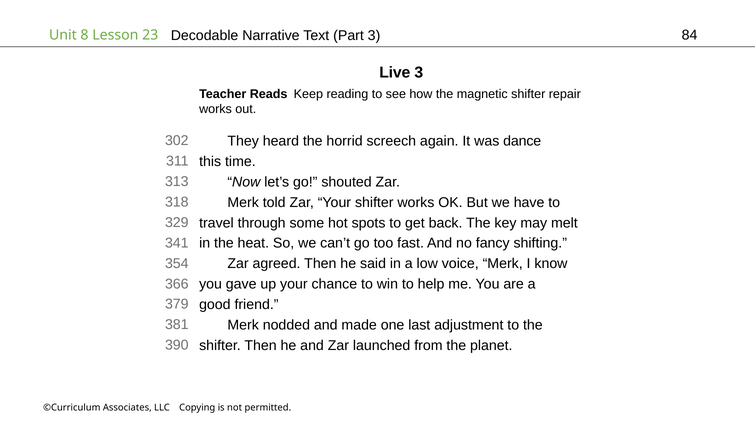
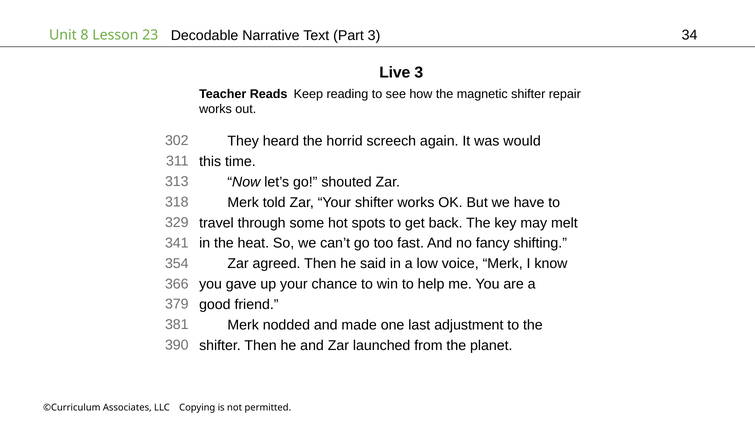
84: 84 -> 34 (690, 35)
dance: dance -> would (522, 141)
